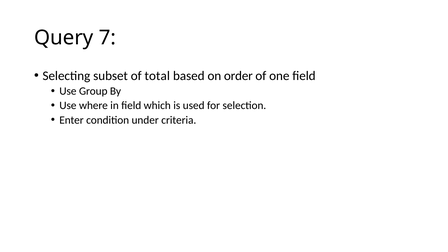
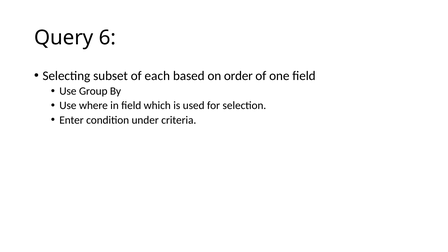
7: 7 -> 6 (107, 38)
total: total -> each (157, 76)
